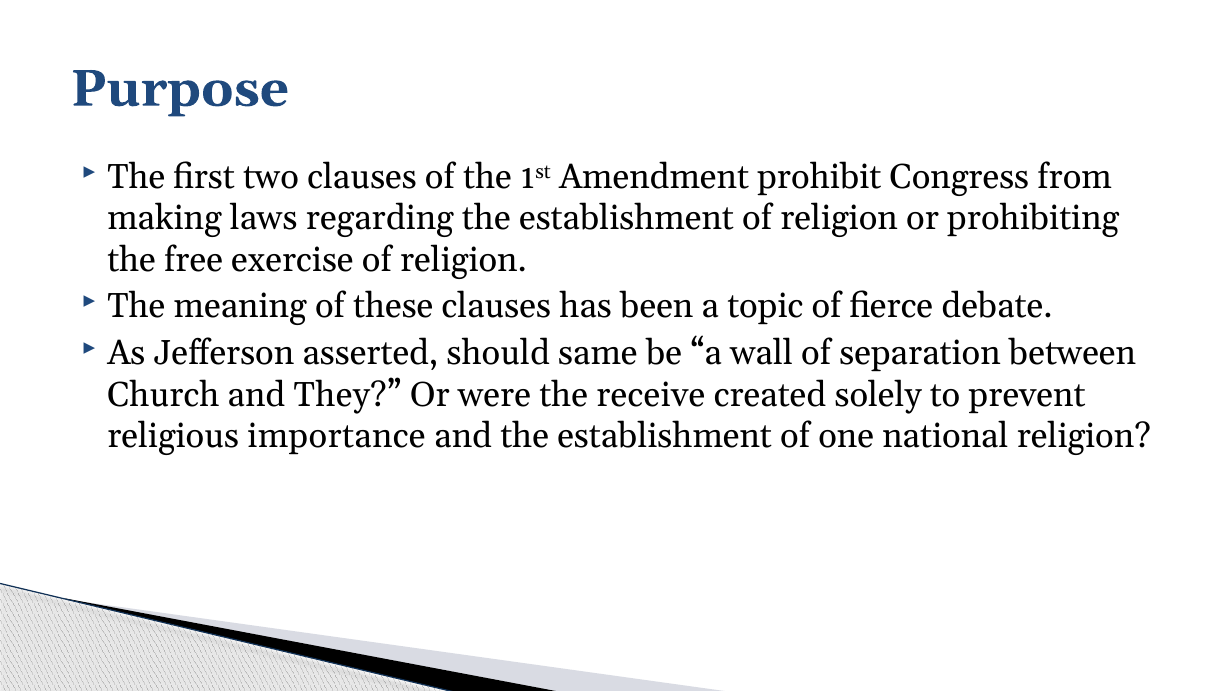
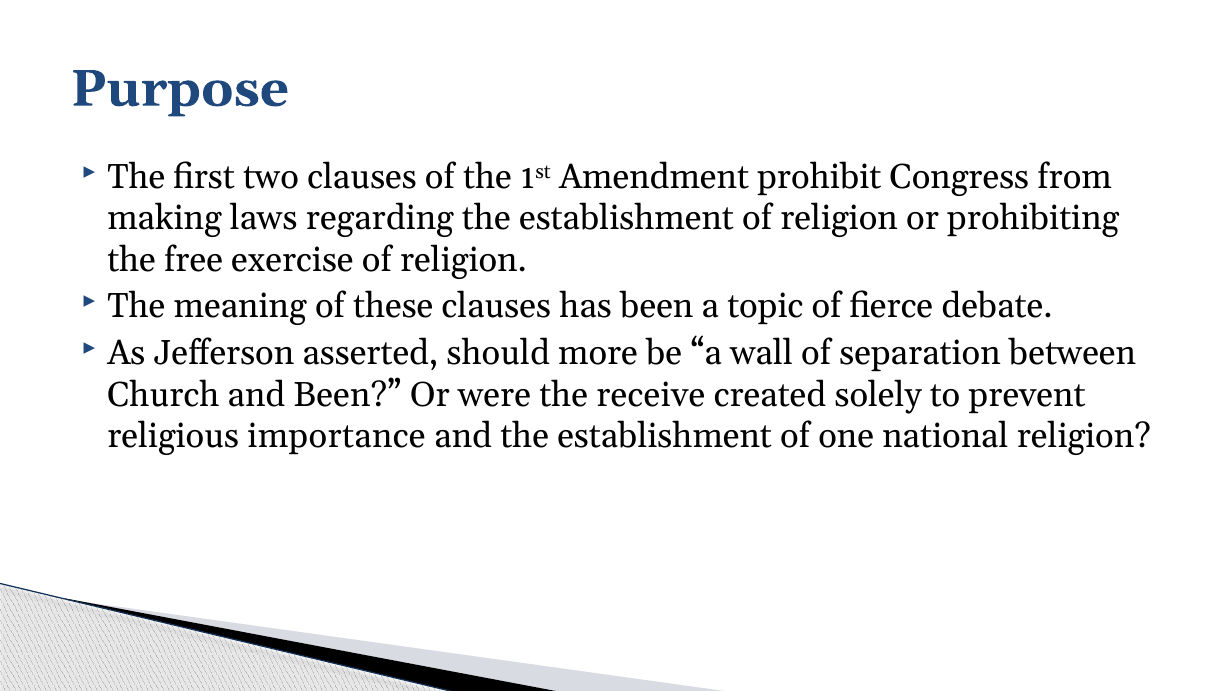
same: same -> more (598, 353)
and They: They -> Been (348, 395)
